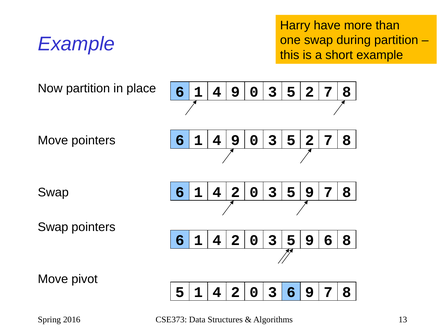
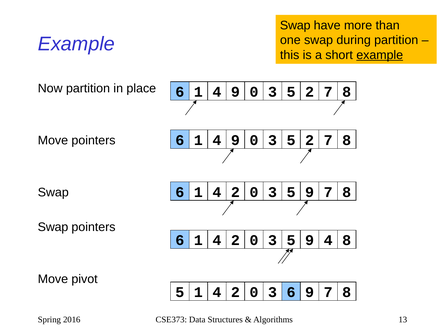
Harry: Harry -> Swap (295, 25)
example underline: none -> present (380, 55)
9 6: 6 -> 4 (328, 240)
